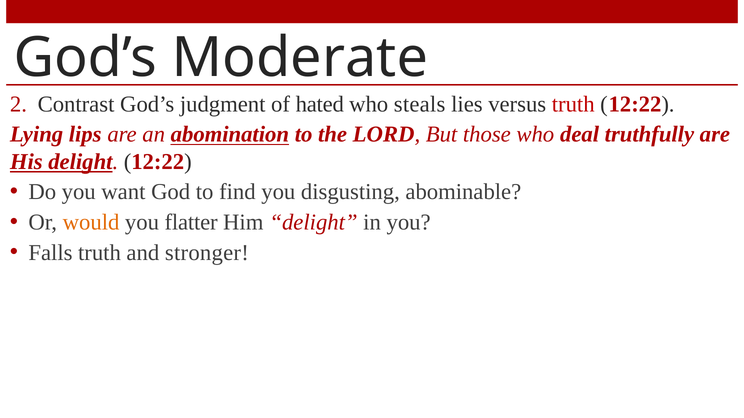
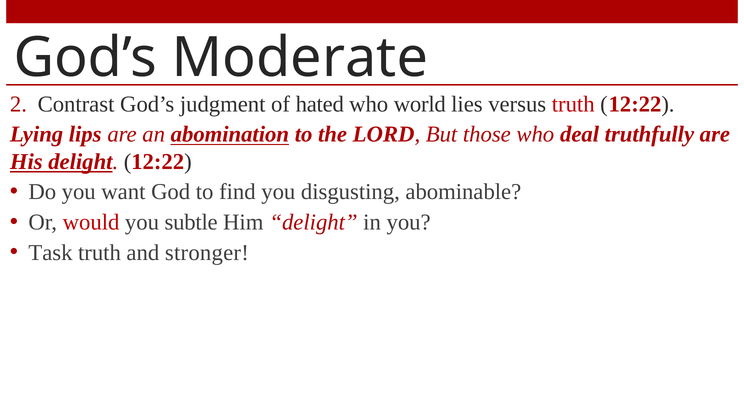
steals: steals -> world (420, 104)
would colour: orange -> red (91, 223)
flatter: flatter -> subtle (191, 223)
Falls: Falls -> Task (50, 253)
